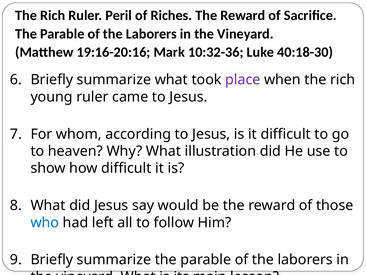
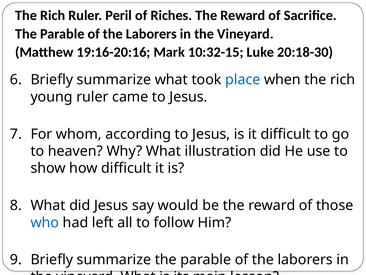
10:32-36: 10:32-36 -> 10:32-15 (216, 52)
40:18-30: 40:18-30 -> 20:18-30 (305, 52)
place colour: purple -> blue (243, 80)
